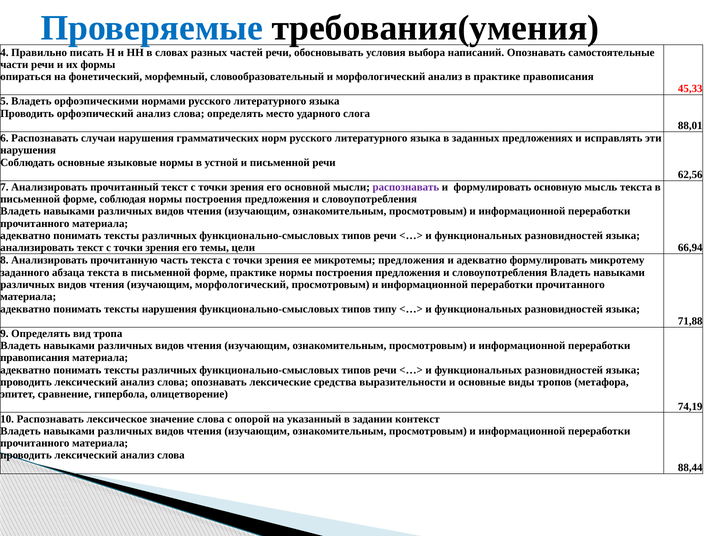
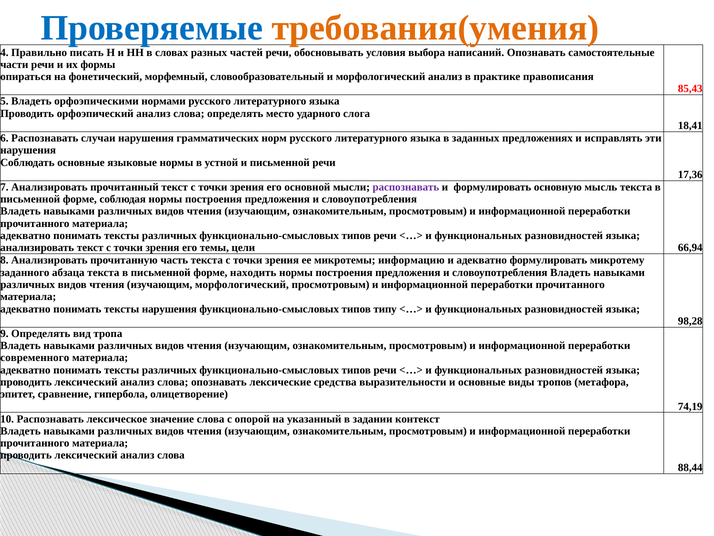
требования(умения colour: black -> orange (436, 28)
45,33: 45,33 -> 85,43 (690, 89)
88,01: 88,01 -> 18,41 (690, 126)
62,56: 62,56 -> 17,36 (690, 174)
микротемы предложения: предложения -> информацию (411, 260)
форме практике: практике -> находить (253, 272)
71,88: 71,88 -> 98,28 (690, 321)
правописания: правописания -> современного (35, 358)
